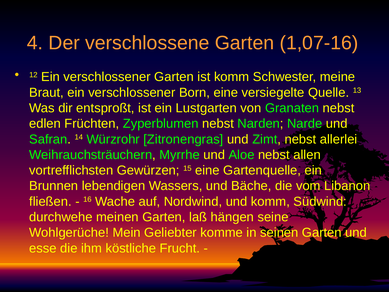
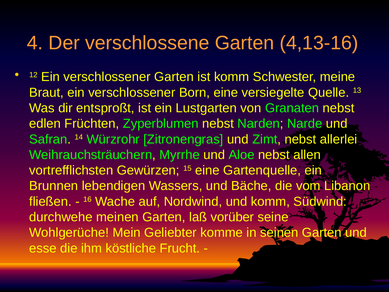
1,07-16: 1,07-16 -> 4,13-16 (319, 43)
hängen: hängen -> vorüber (232, 217)
